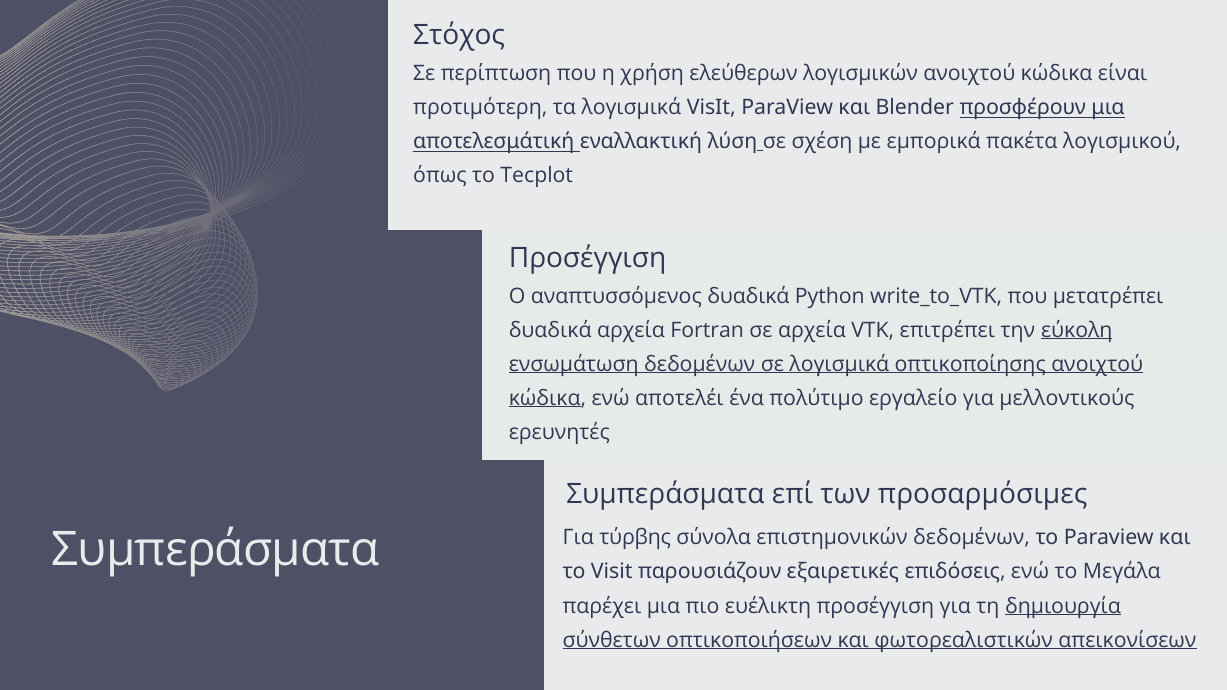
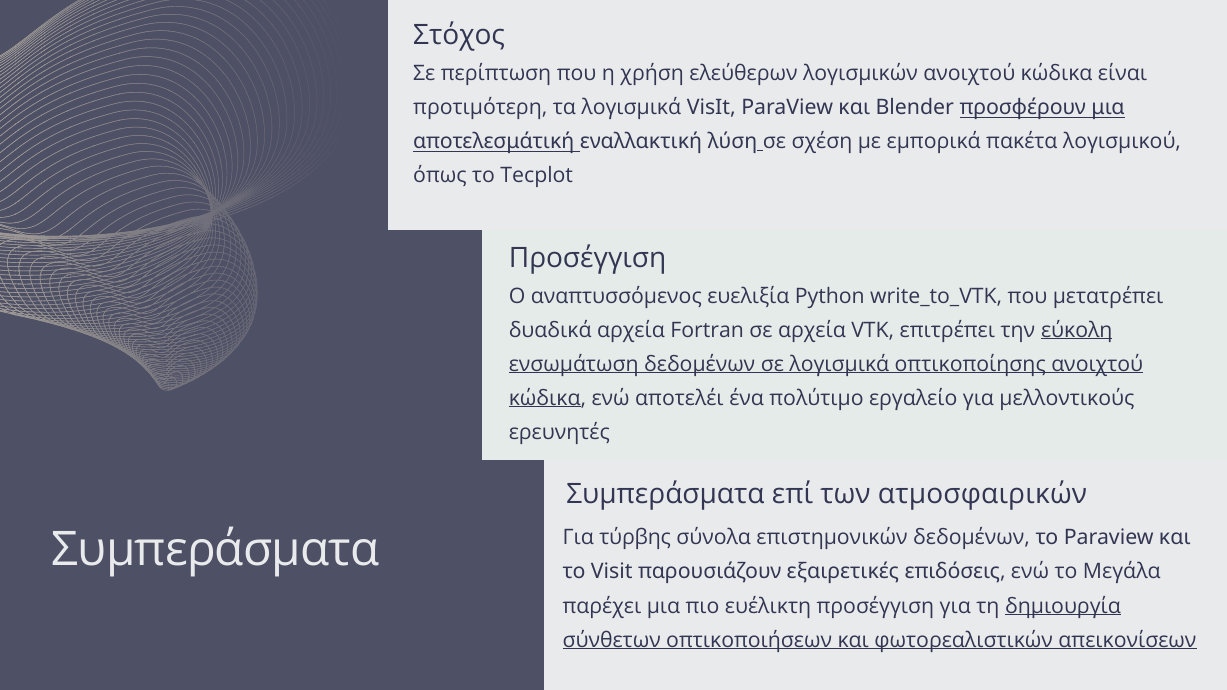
αναπτυσσόμενος δυαδικά: δυαδικά -> ευελιξία (748, 296)
προσαρμόσιμες: προσαρμόσιμες -> ατμοσφαιρικών (983, 494)
